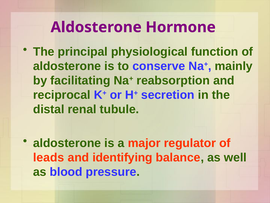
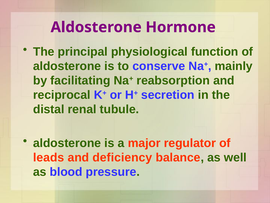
identifying: identifying -> deficiency (122, 157)
